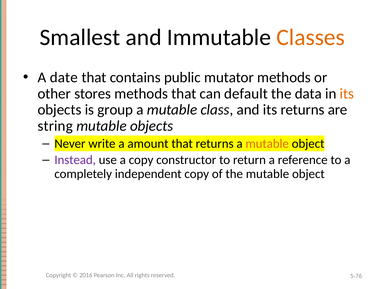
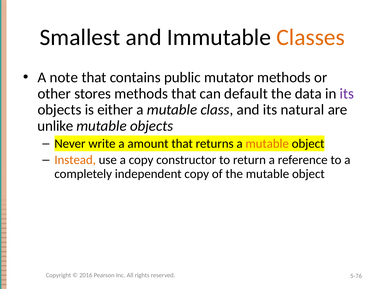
date: date -> note (64, 77)
its colour: orange -> purple (347, 93)
group: group -> either (115, 110)
its returns: returns -> natural (302, 110)
string: string -> unlike (55, 126)
Instead colour: purple -> orange (75, 160)
